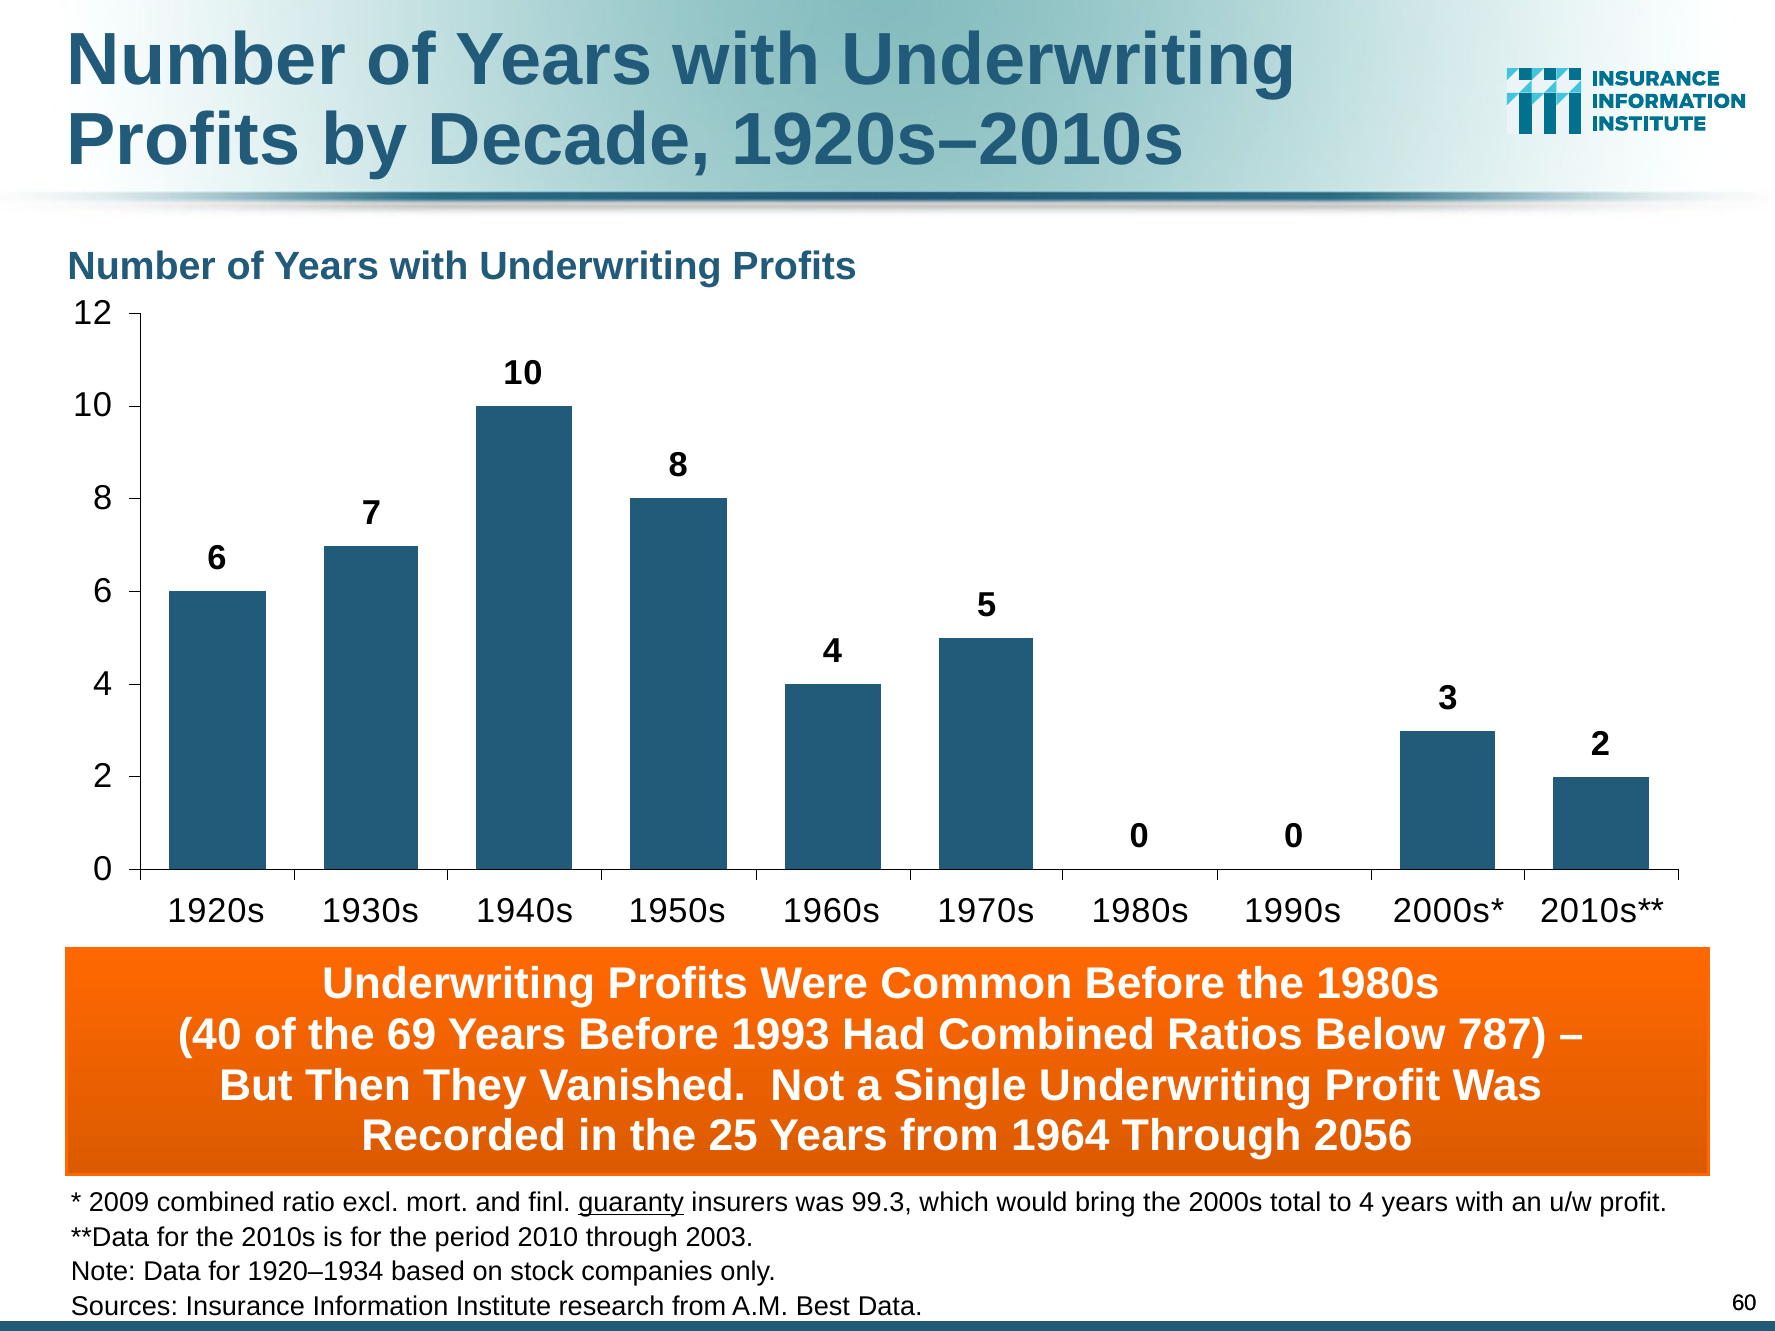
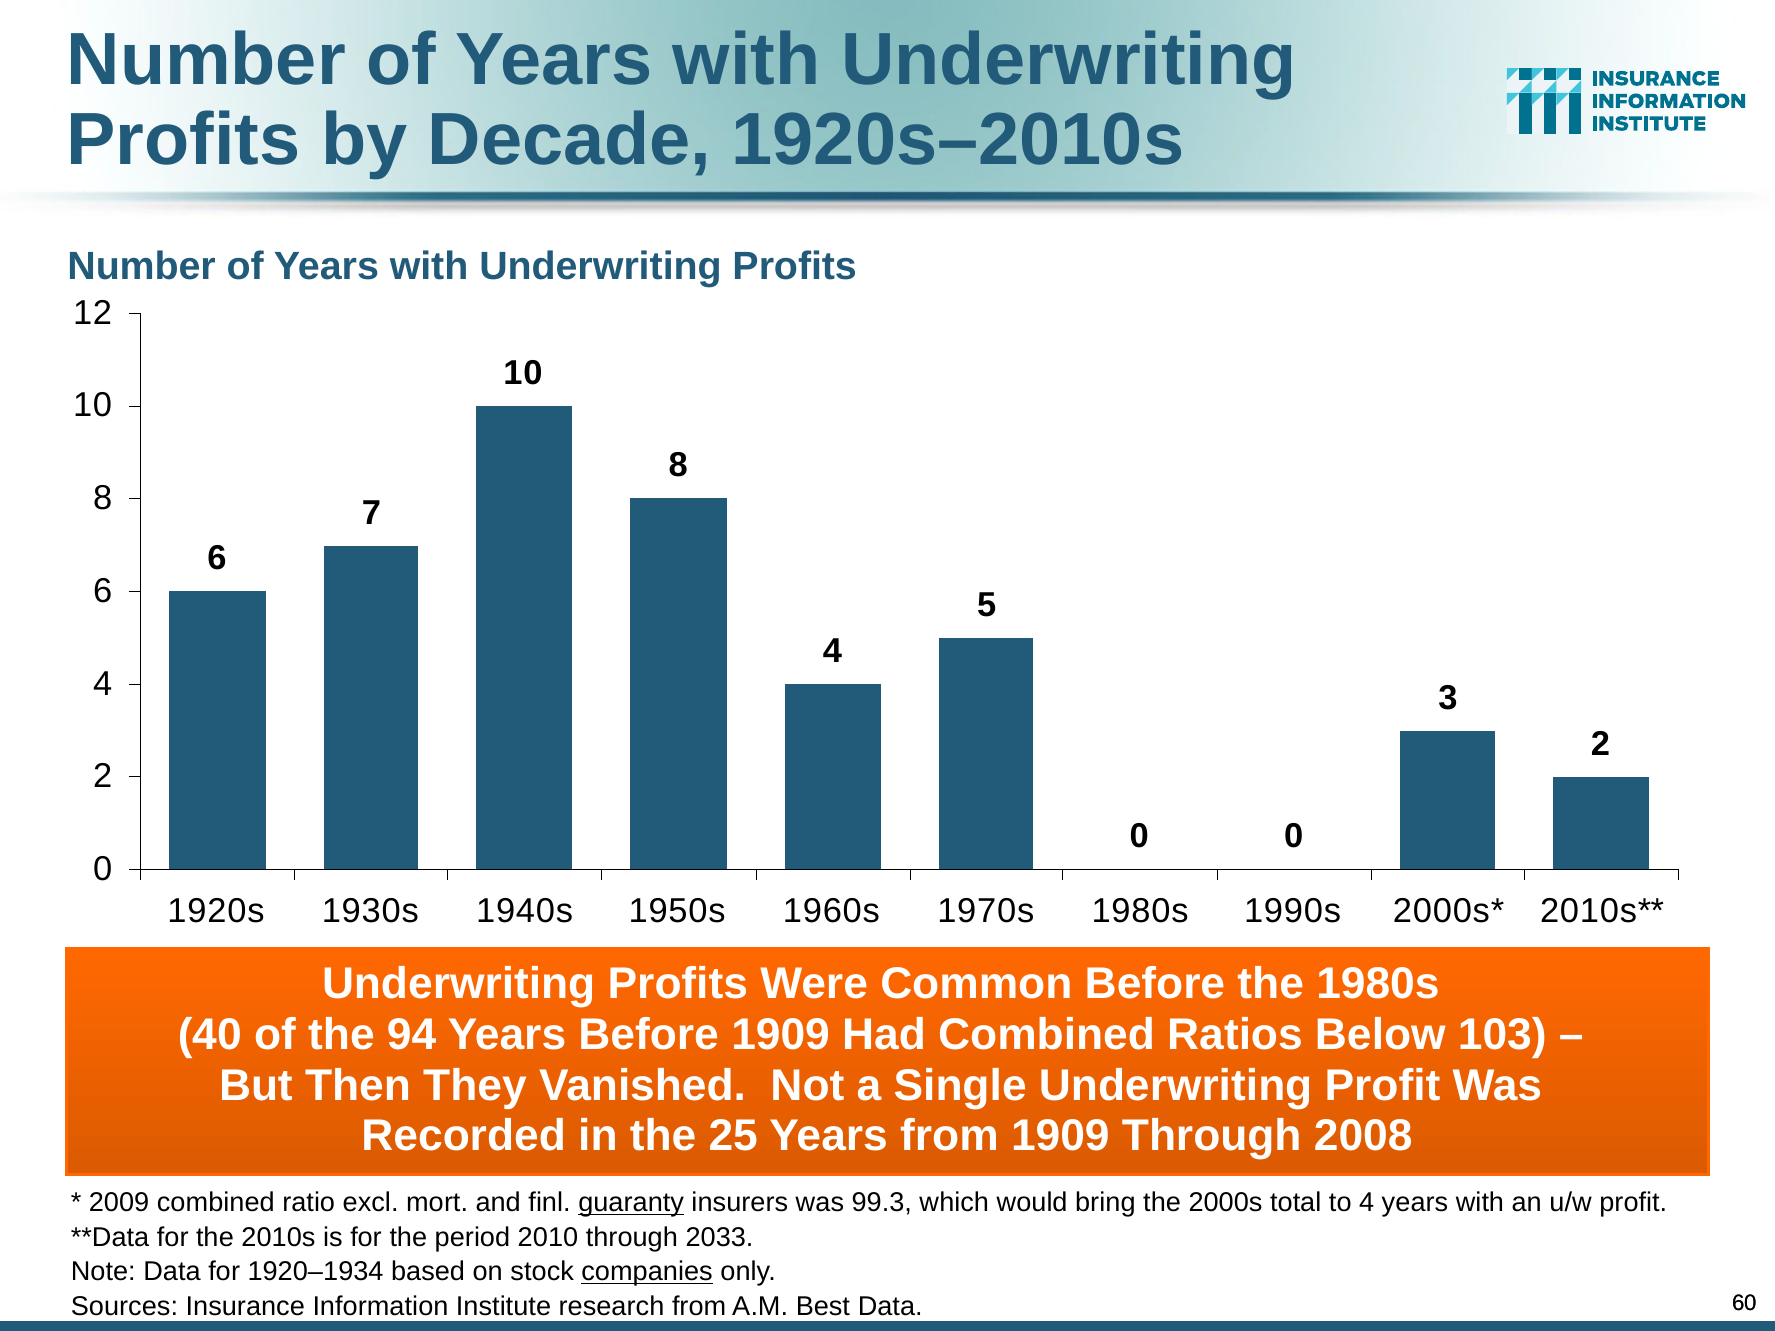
69: 69 -> 94 (412, 1035)
Before 1993: 1993 -> 1909 (781, 1035)
787: 787 -> 103 (1502, 1035)
from 1964: 1964 -> 1909 (1060, 1136)
2056: 2056 -> 2008 (1363, 1136)
2003: 2003 -> 2033 (720, 1237)
companies underline: none -> present (647, 1272)
